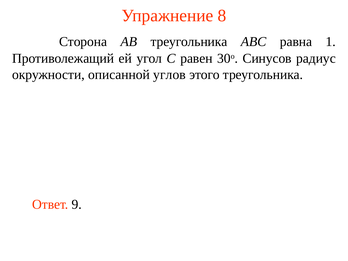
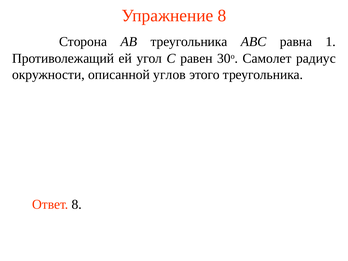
Синусов: Синусов -> Самолет (267, 58)
Ответ 9: 9 -> 8 (77, 204)
